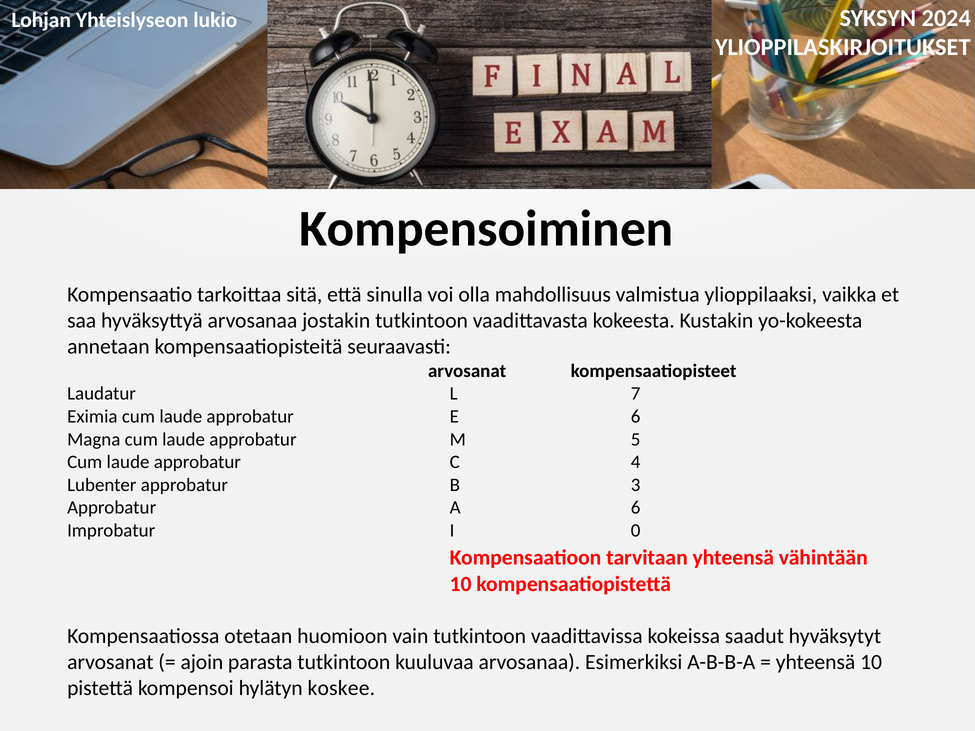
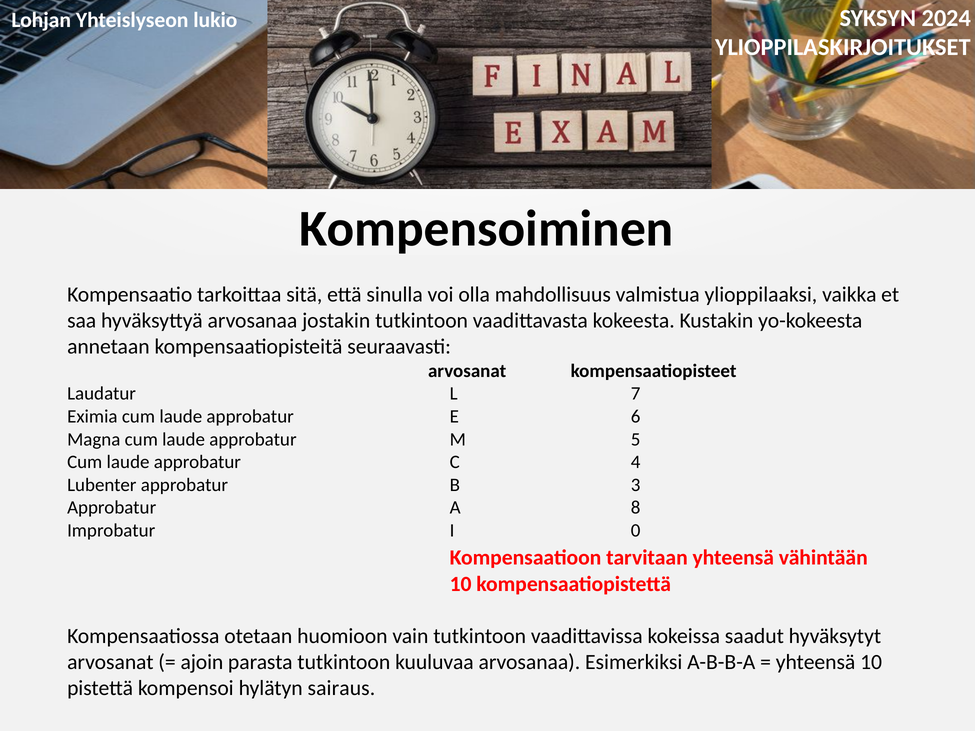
A 6: 6 -> 8 (636, 508)
koskee: koskee -> sairaus (341, 688)
